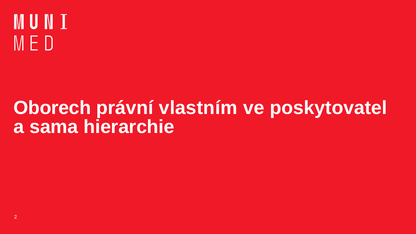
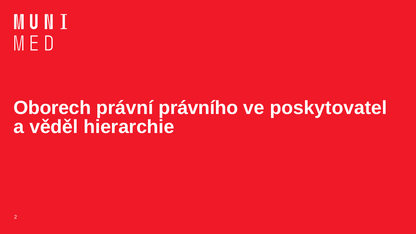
vlastním: vlastním -> právního (198, 108)
sama: sama -> věděl (54, 127)
